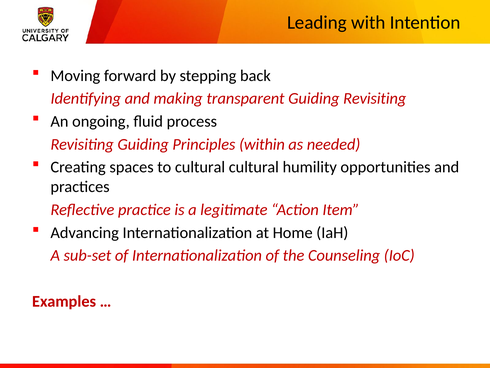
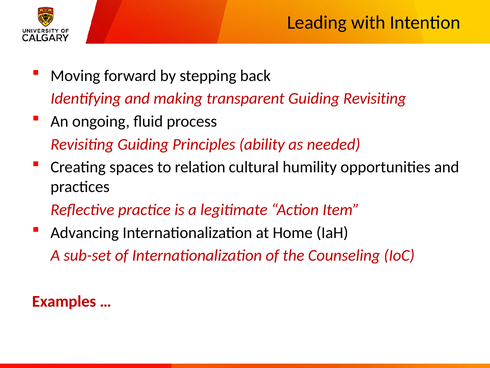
within: within -> ability (262, 144)
to cultural: cultural -> relation (200, 167)
